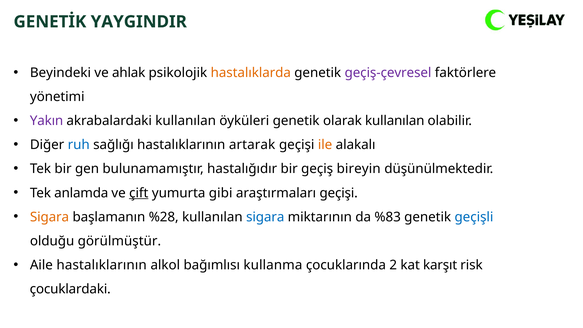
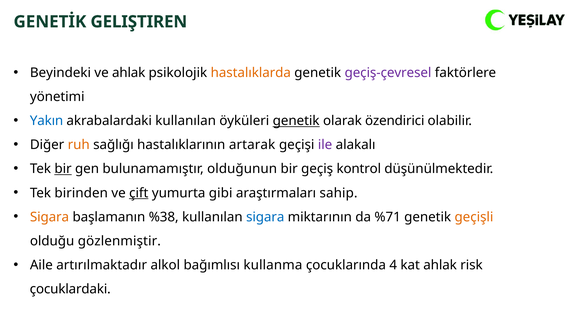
YAYGINDIR: YAYGINDIR -> GELIŞTIREN (139, 22)
Yakın colour: purple -> blue (47, 121)
genetik underline: none -> present (296, 121)
olarak kullanılan: kullanılan -> özendirici (395, 121)
ruh colour: blue -> orange (79, 145)
ile colour: orange -> purple (325, 145)
bir underline: none -> present (63, 169)
hastalığıdır: hastalığıdır -> olduğunun (242, 169)
bireyin: bireyin -> kontrol (359, 169)
anlamda: anlamda -> birinden (81, 193)
araştırmaları geçişi: geçişi -> sahip (339, 193)
%28: %28 -> %38 (164, 217)
%83: %83 -> %71 (388, 217)
geçişli colour: blue -> orange (474, 217)
görülmüştür: görülmüştür -> gözlenmiştir (119, 241)
Aile hastalıklarının: hastalıklarının -> artırılmaktadır (102, 265)
2: 2 -> 4 (393, 265)
kat karşıt: karşıt -> ahlak (440, 265)
